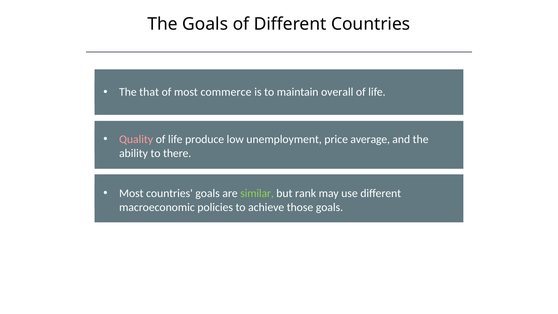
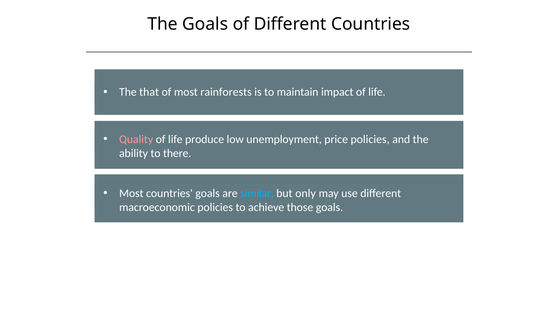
commerce: commerce -> rainforests (226, 92)
overall: overall -> impact (337, 92)
price average: average -> policies (370, 139)
similar colour: light green -> light blue (257, 193)
rank: rank -> only (306, 193)
